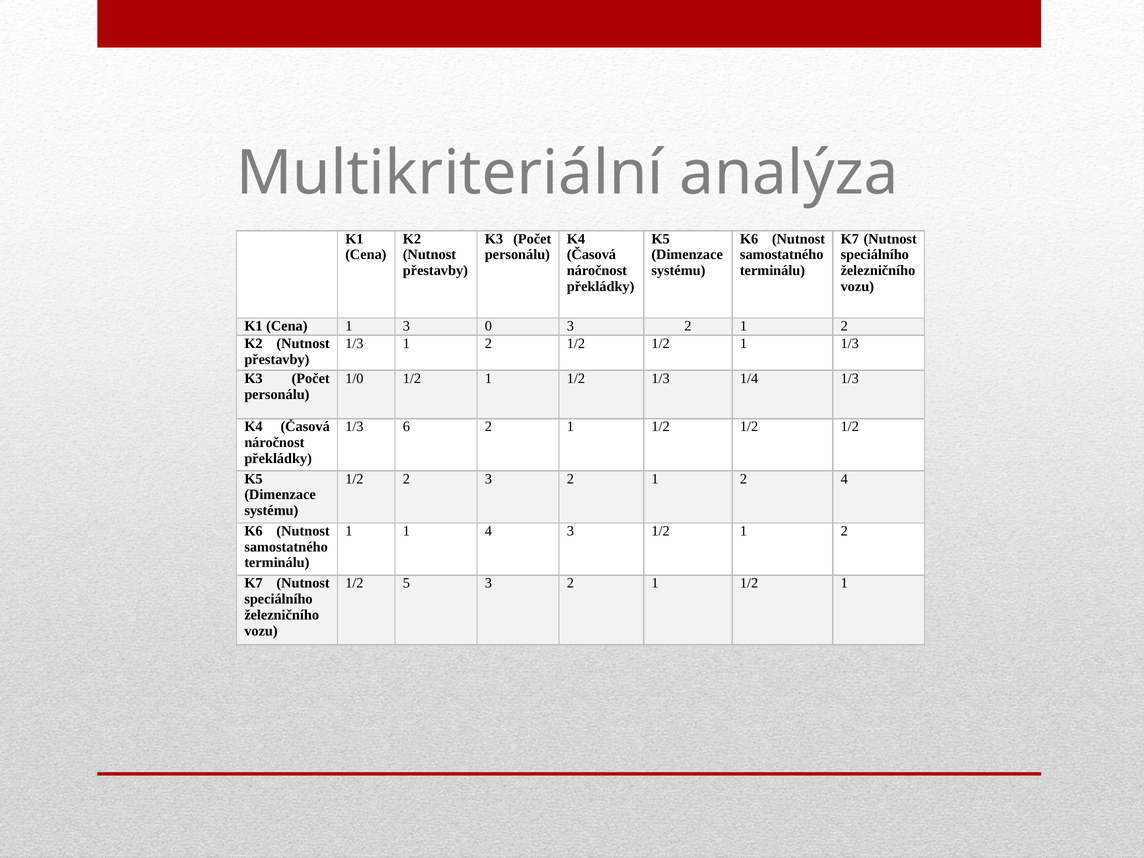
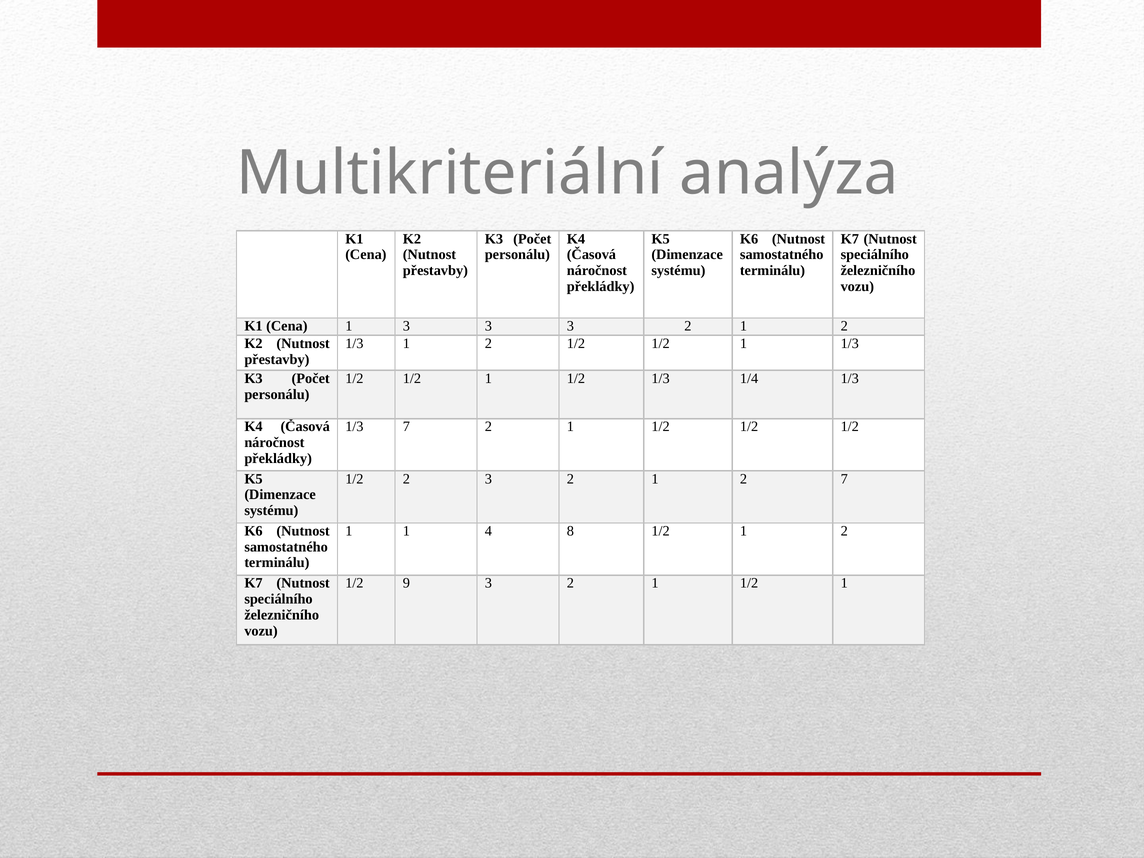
1 3 0: 0 -> 3 (488, 326)
1/0: 1/0 -> 1/2 (354, 378)
1/3 6: 6 -> 7 (406, 427)
2 4: 4 -> 7 (844, 479)
4 3: 3 -> 8 (570, 531)
5: 5 -> 9 (406, 583)
